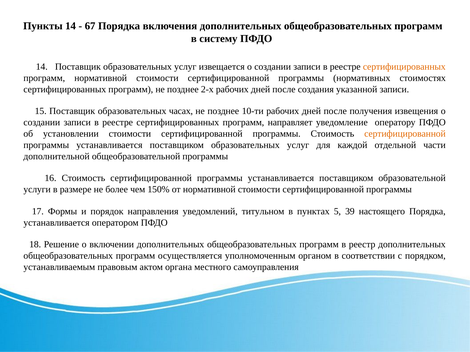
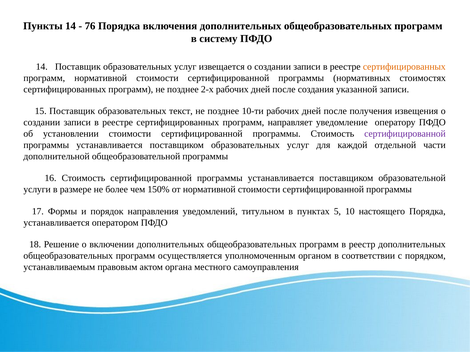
67: 67 -> 76 (90, 26)
часах: часах -> текст (181, 111)
сертифицированной colour: orange -> purple (405, 134)
39: 39 -> 10 (350, 212)
